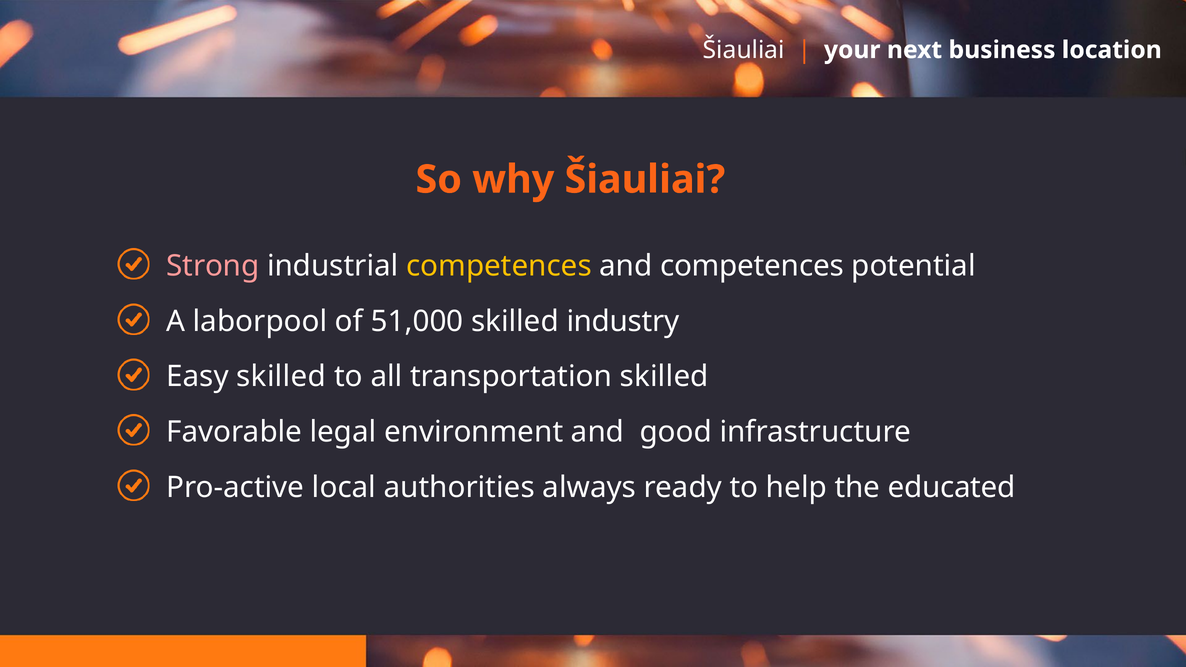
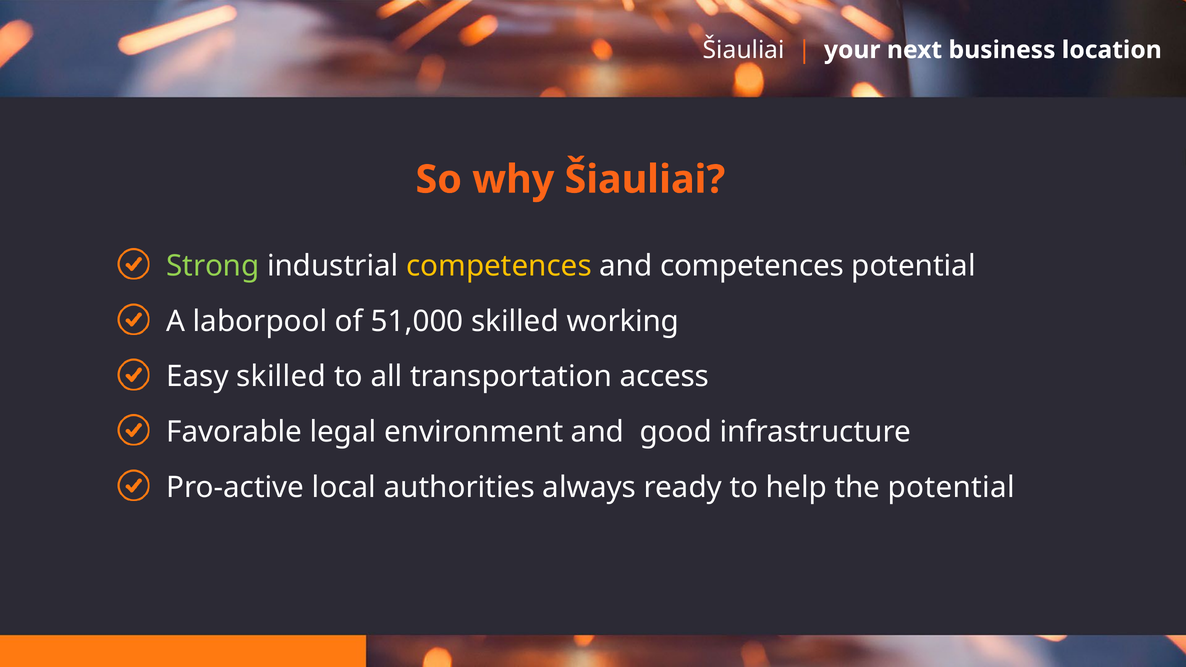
Strong colour: pink -> light green (213, 266)
industry: industry -> working (623, 321)
transportation skilled: skilled -> access (664, 377)
the educated: educated -> potential (951, 487)
